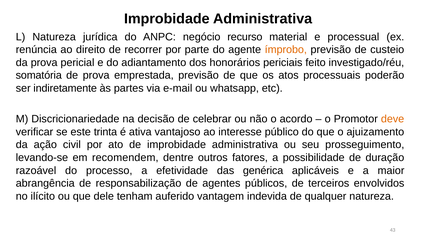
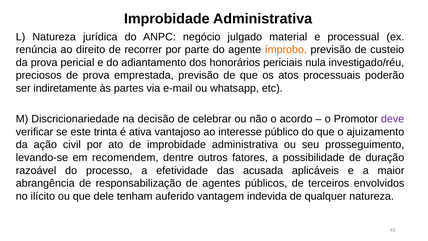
recurso: recurso -> julgado (245, 37)
feito: feito -> nula (316, 62)
somatória: somatória -> preciosos (39, 75)
deve colour: orange -> purple (393, 119)
genérica: genérica -> acusada (263, 170)
